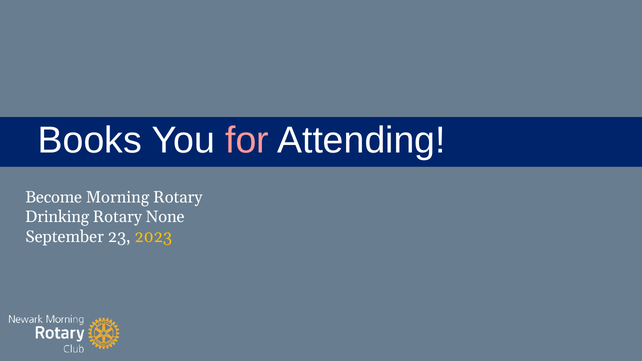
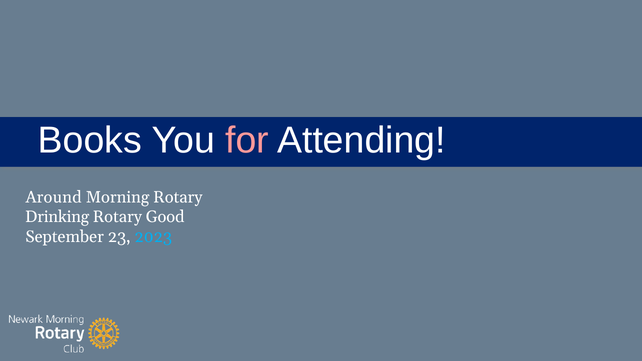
Become: Become -> Around (54, 197)
None: None -> Good (165, 217)
2023 colour: yellow -> light blue (153, 237)
